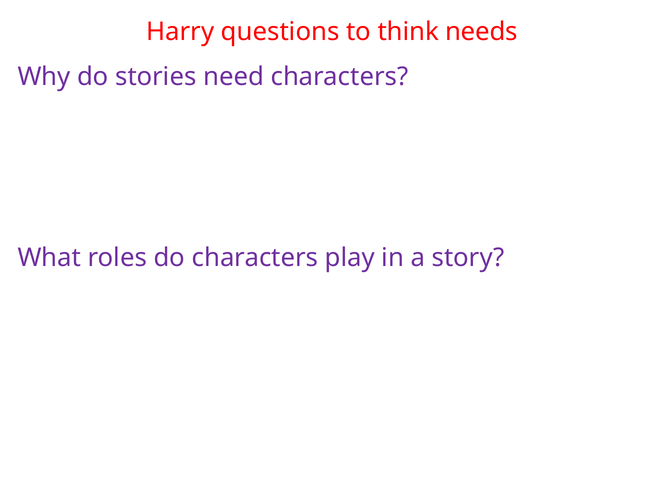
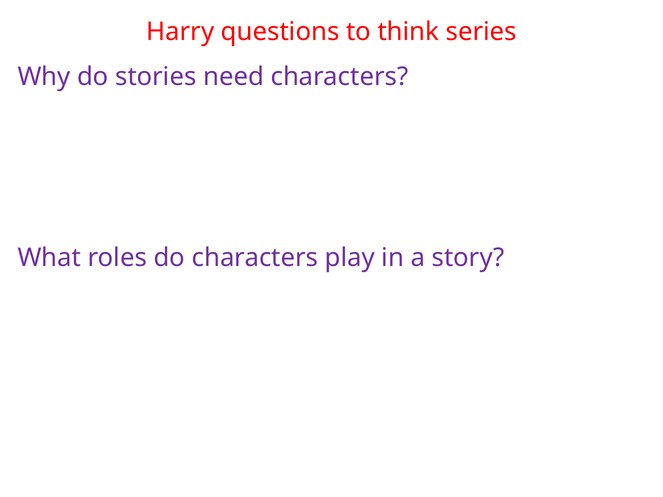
needs: needs -> series (481, 32)
